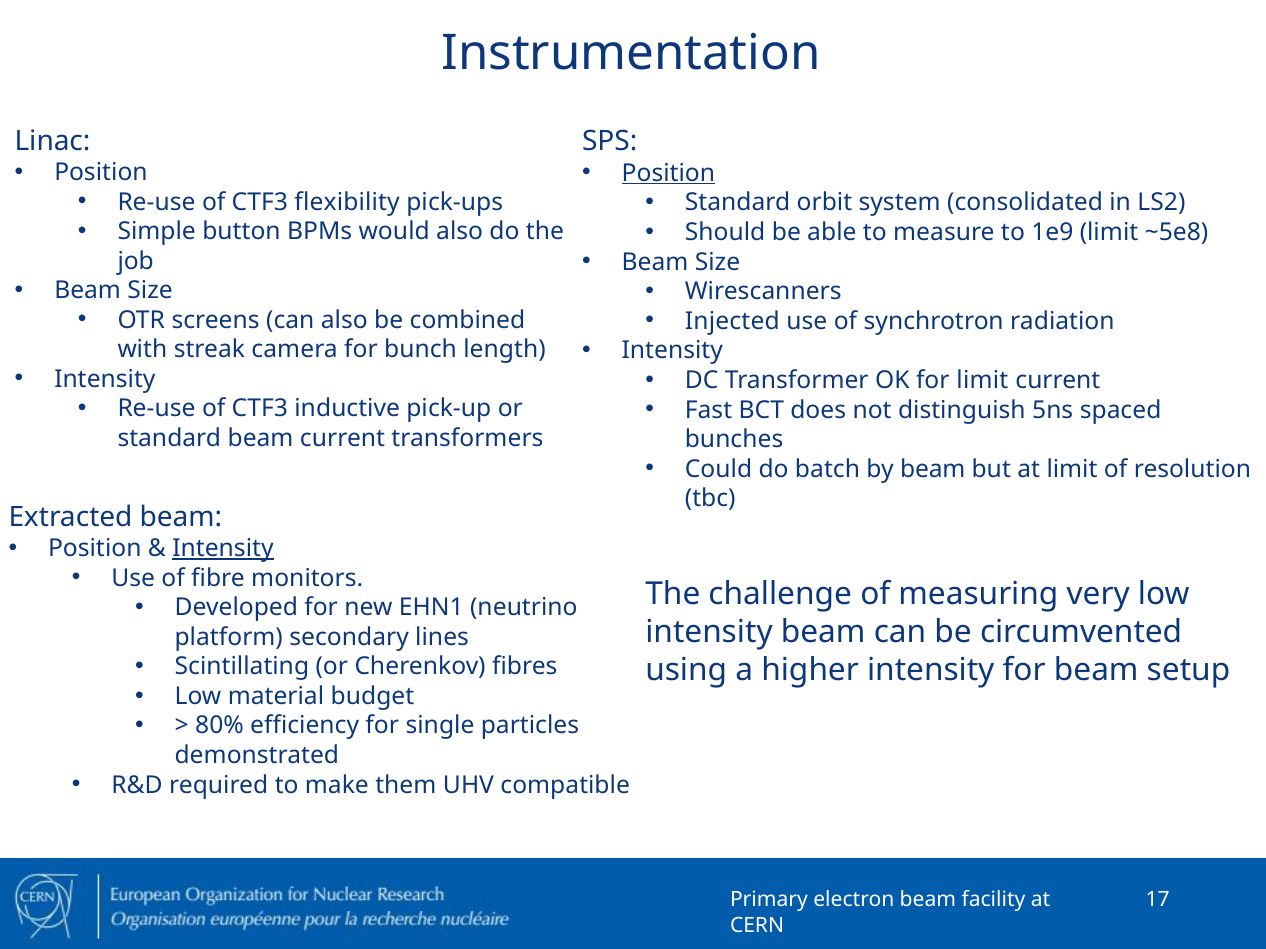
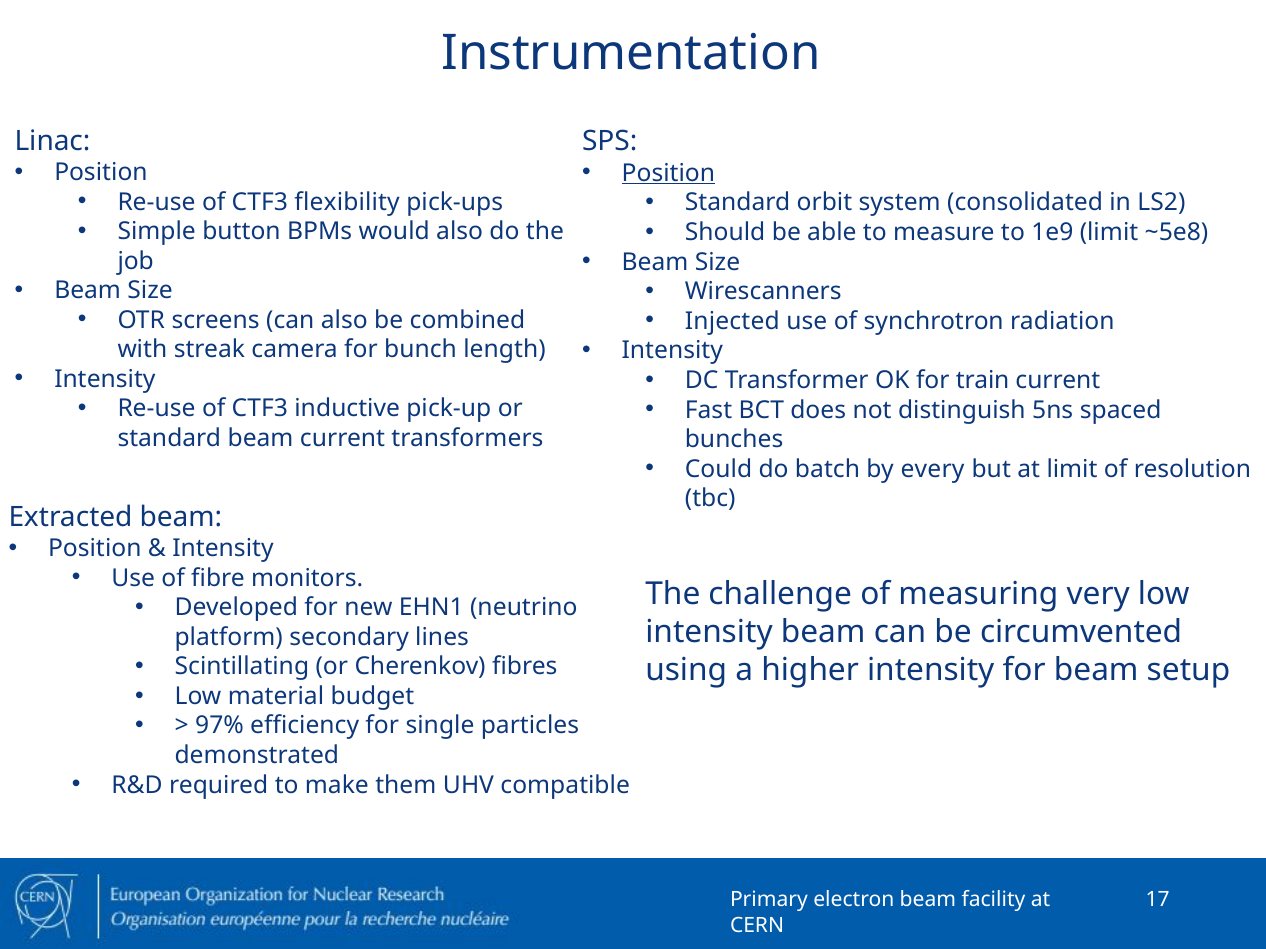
for limit: limit -> train (983, 380)
by beam: beam -> every (933, 469)
Intensity underline: present -> none (223, 549)
80%: 80% -> 97% (219, 726)
